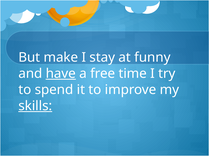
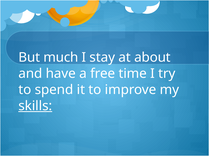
make: make -> much (61, 58)
funny: funny -> about (152, 58)
have underline: present -> none (61, 74)
